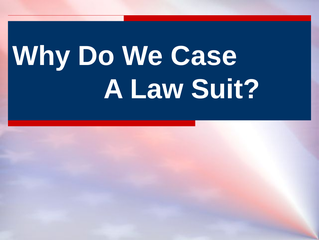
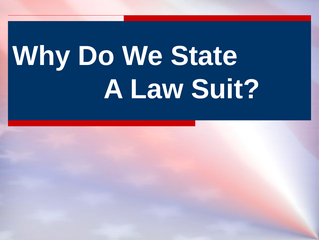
Case: Case -> State (204, 56)
